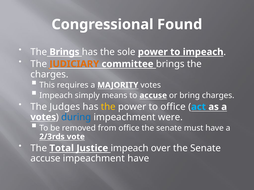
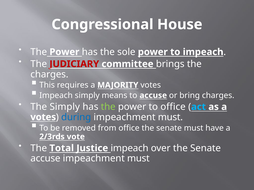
Found: Found -> House (180, 25)
Brings: Brings -> Power (64, 52)
JUDICIARY colour: orange -> red (74, 64)
The Judges: Judges -> Simply (65, 107)
the colour: yellow -> light green (108, 107)
were: were -> must (170, 117)
have: have -> must (138, 159)
